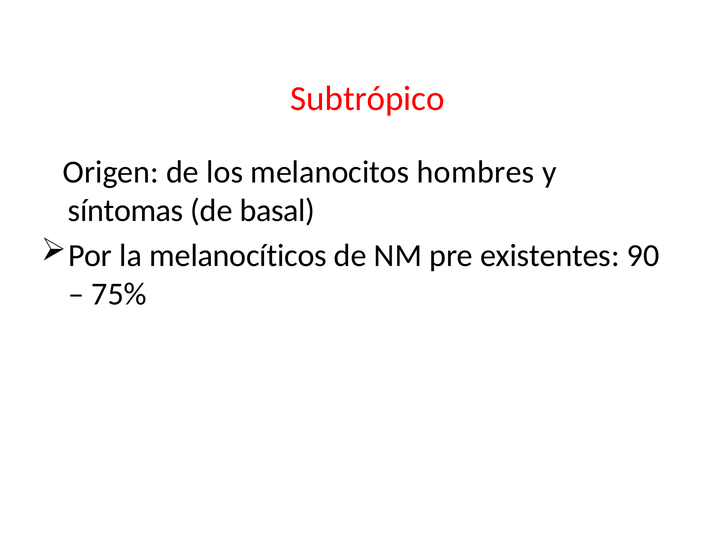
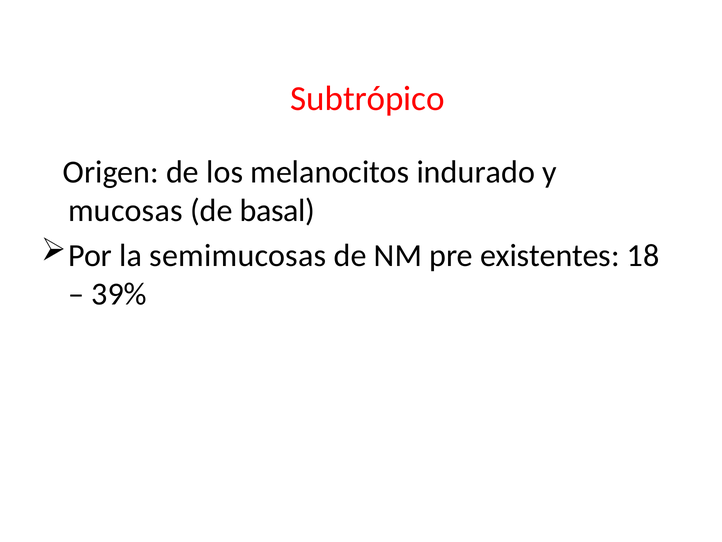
hombres: hombres -> indurado (476, 172)
síntomas: síntomas -> mucosas (125, 210)
melanocíticos: melanocíticos -> semimucosas (238, 255)
90: 90 -> 18 (643, 255)
75%: 75% -> 39% (119, 294)
